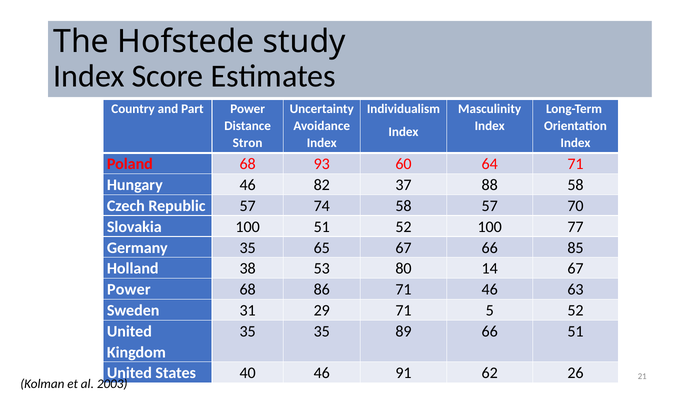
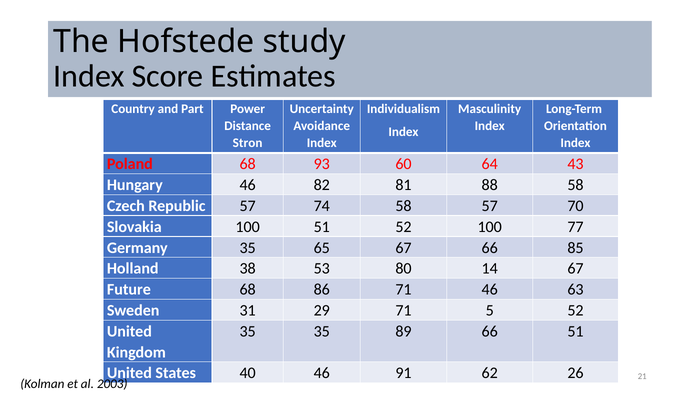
64 71: 71 -> 43 (576, 164)
37: 37 -> 81 (403, 185)
Power: Power -> Future (129, 289)
